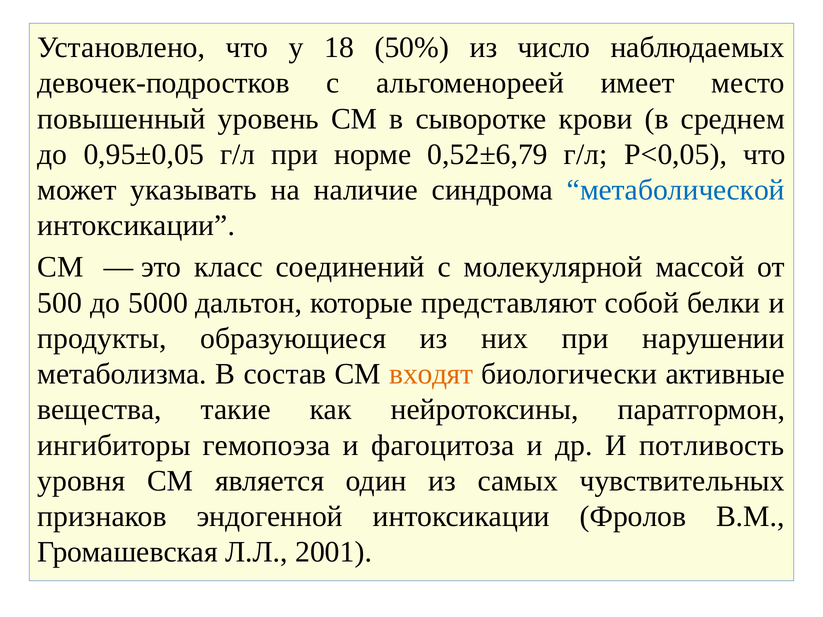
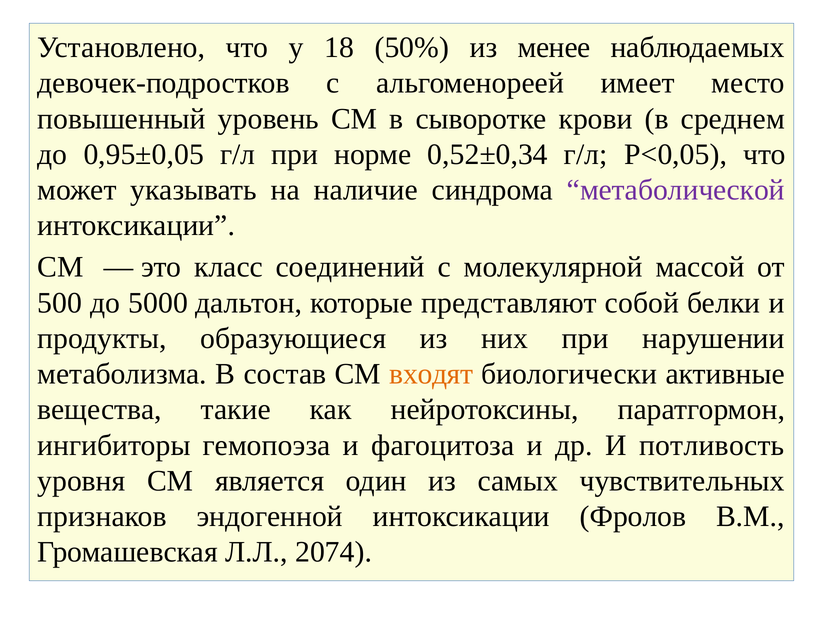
число: число -> менее (554, 47)
0,52±6,79: 0,52±6,79 -> 0,52±0,34 (488, 154)
метаболической colour: blue -> purple (676, 190)
2001: 2001 -> 2074 (334, 552)
